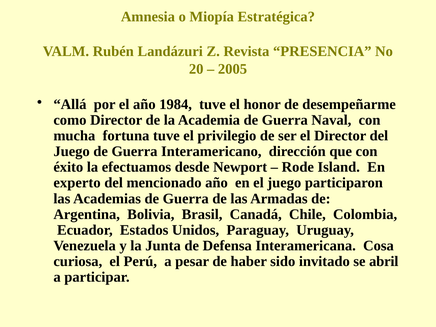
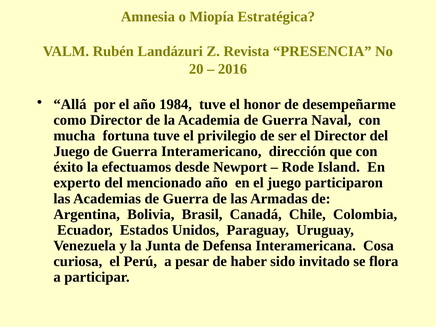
2005: 2005 -> 2016 (233, 69)
abril: abril -> flora (384, 261)
